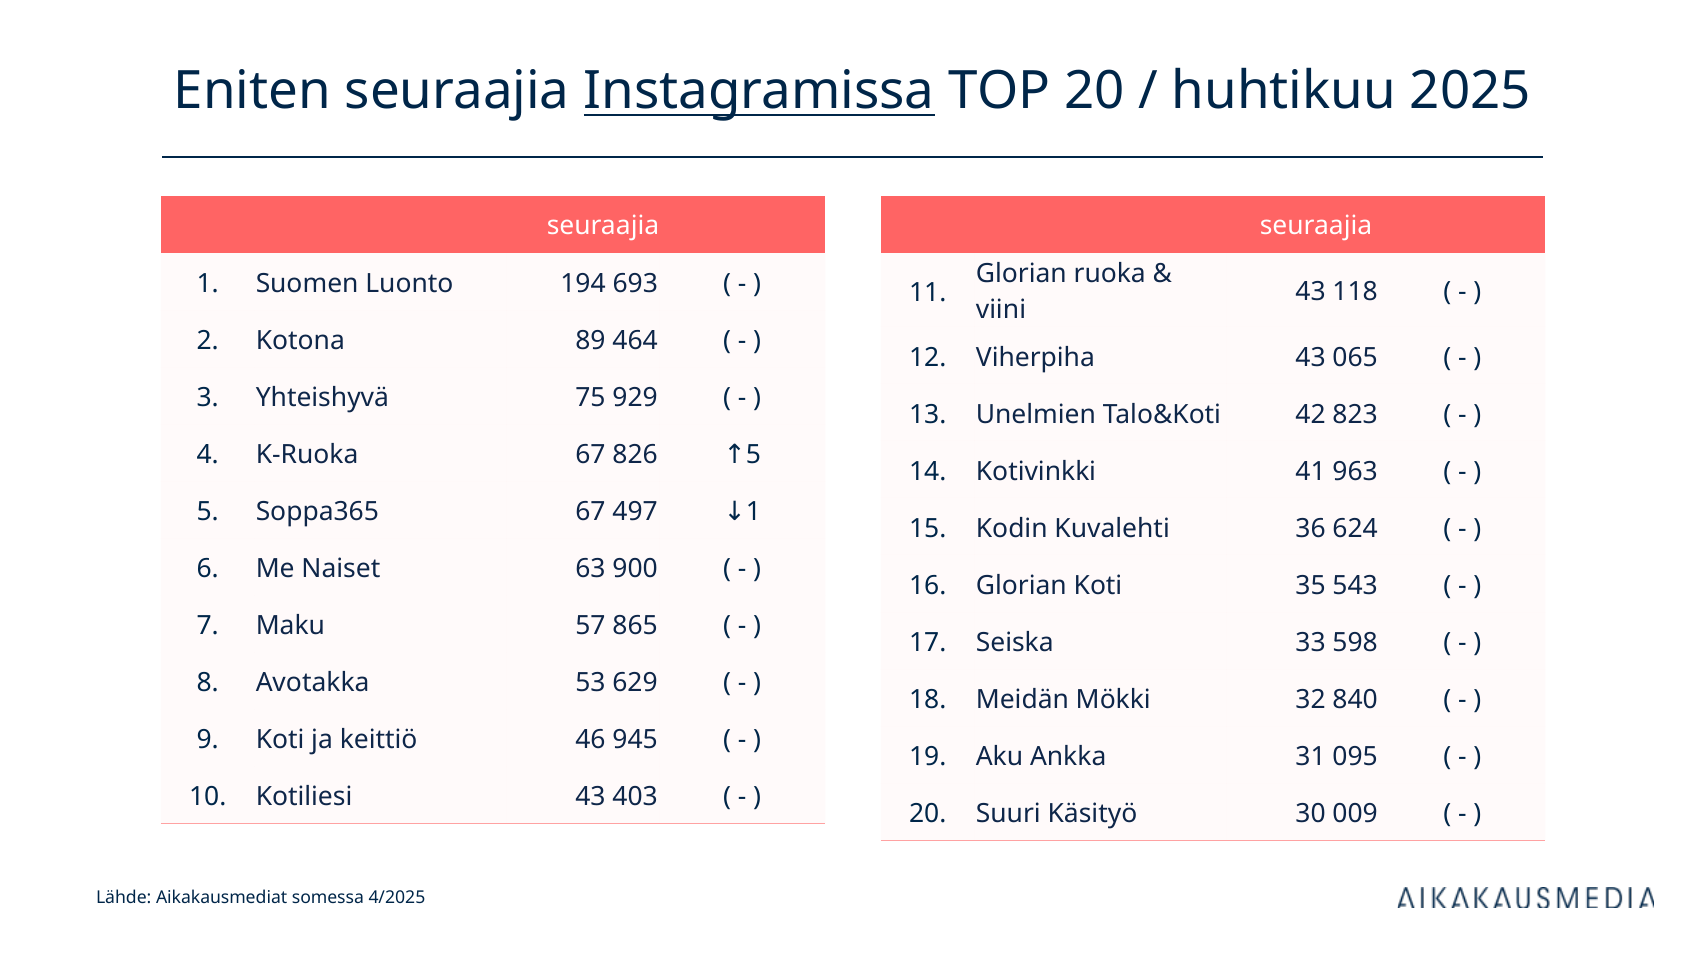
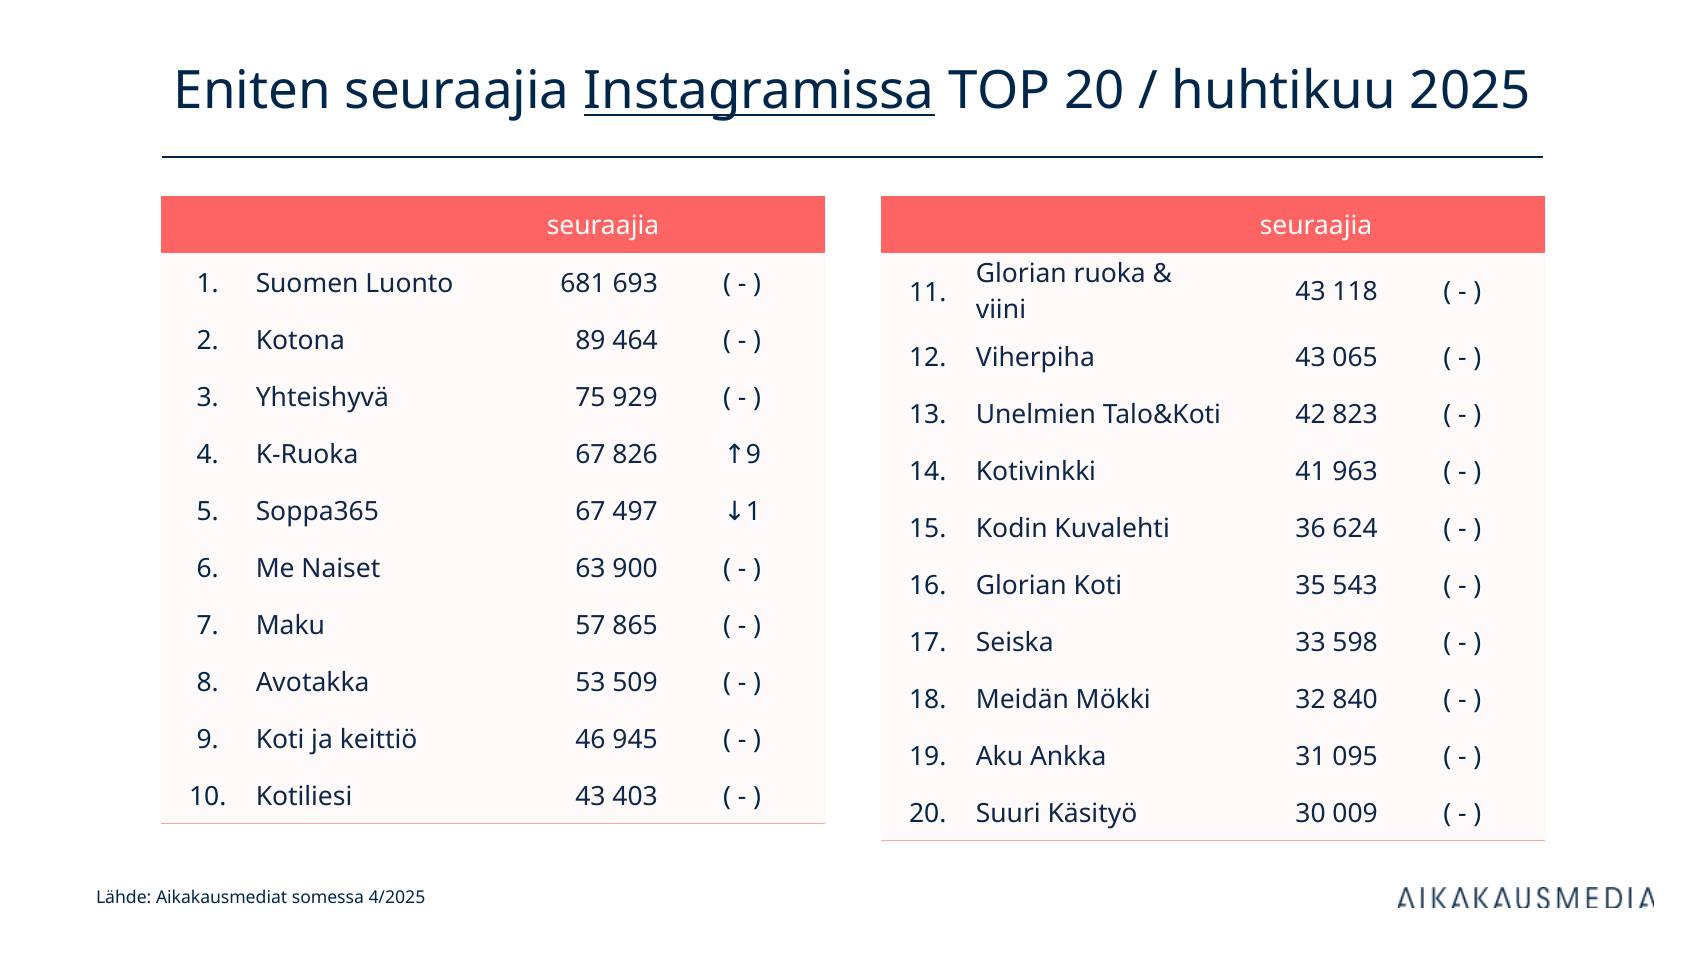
194: 194 -> 681 (583, 284)
5: 5 -> 9 (753, 455)
629: 629 -> 509 (635, 682)
